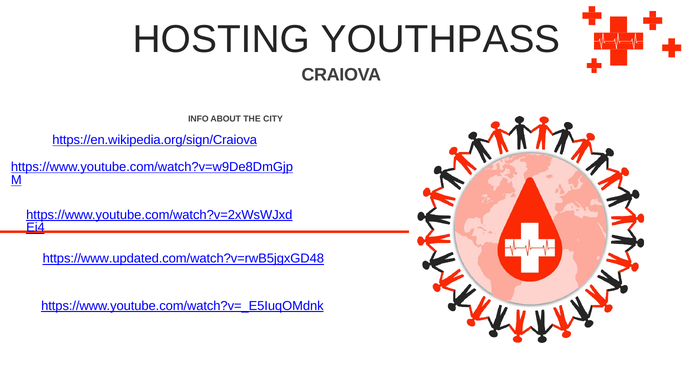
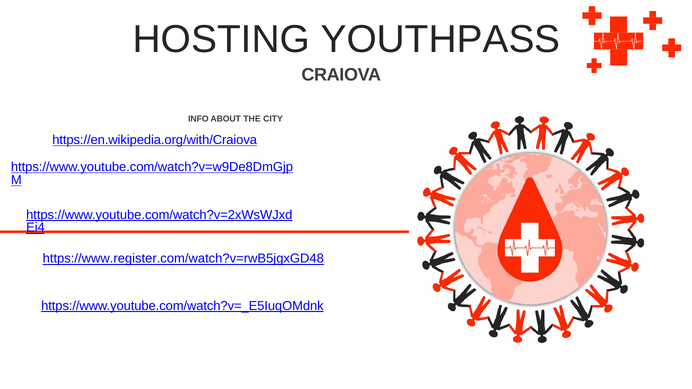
https://en.wikipedia.org/sign/Craiova: https://en.wikipedia.org/sign/Craiova -> https://en.wikipedia.org/with/Craiova (155, 140)
https://www.updated.com/watch?v=rwB5jgxGD48: https://www.updated.com/watch?v=rwB5jgxGD48 -> https://www.register.com/watch?v=rwB5jgxGD48 (183, 259)
